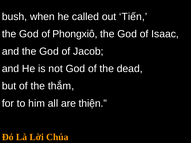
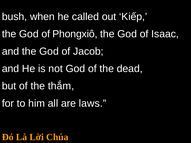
Tiến: Tiến -> Kiếp (133, 17)
thiện: thiện -> laws (93, 104)
